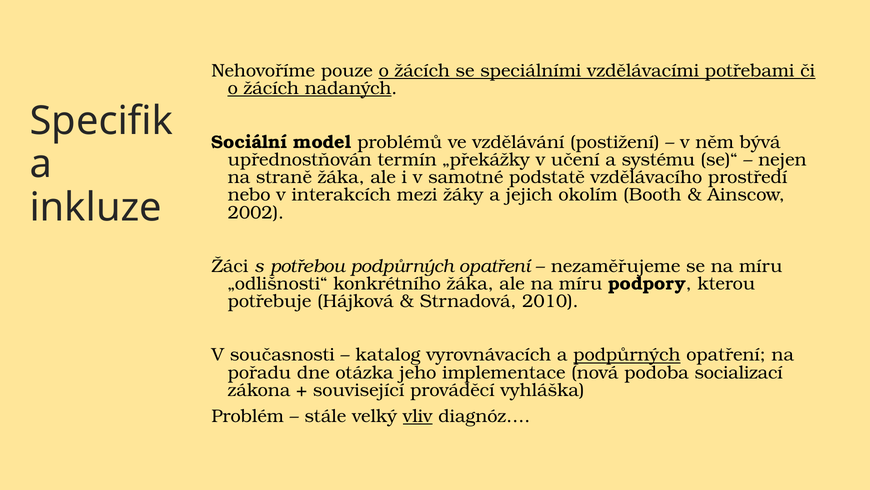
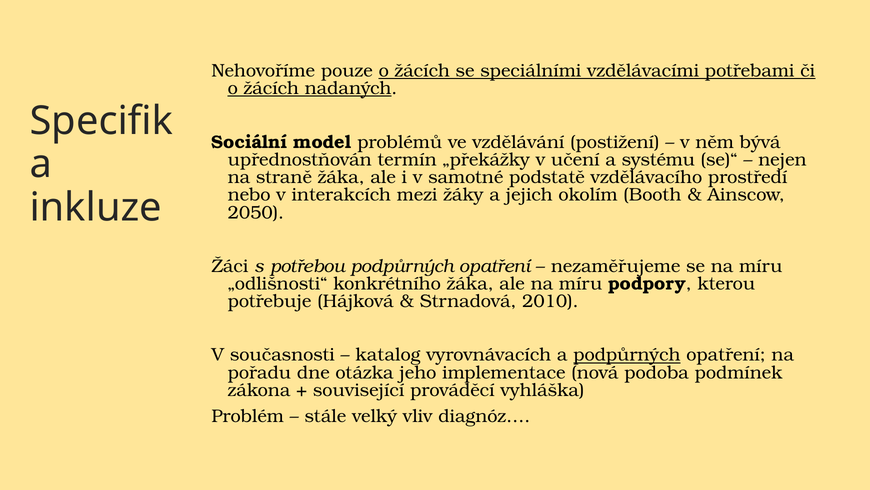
2002: 2002 -> 2050 (256, 212)
socializací: socializací -> podmínek (739, 372)
vliv underline: present -> none (418, 416)
